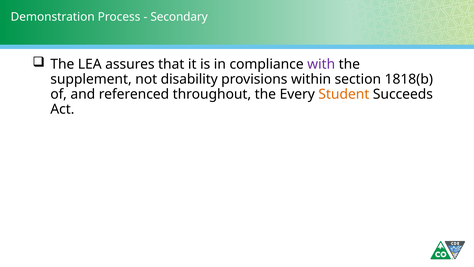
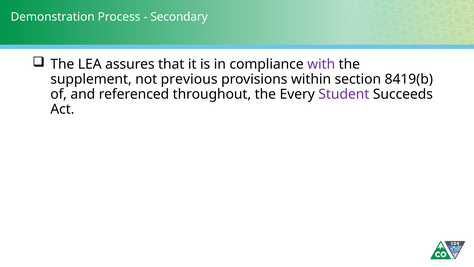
disability: disability -> previous (189, 79)
1818(b: 1818(b -> 8419(b (409, 79)
Student colour: orange -> purple (344, 94)
